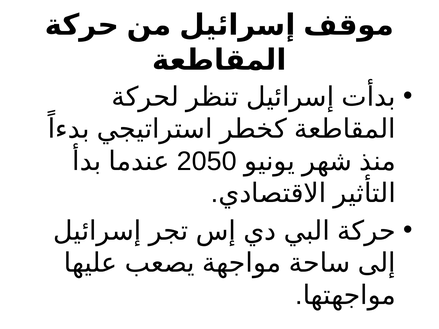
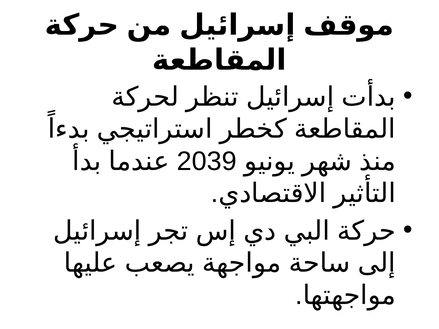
2050: 2050 -> 2039 (207, 161)
